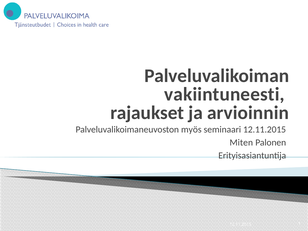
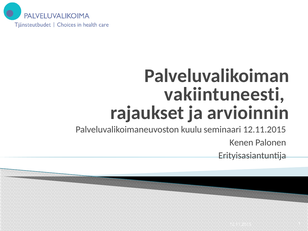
myös: myös -> kuulu (191, 129)
Miten: Miten -> Kenen (241, 142)
